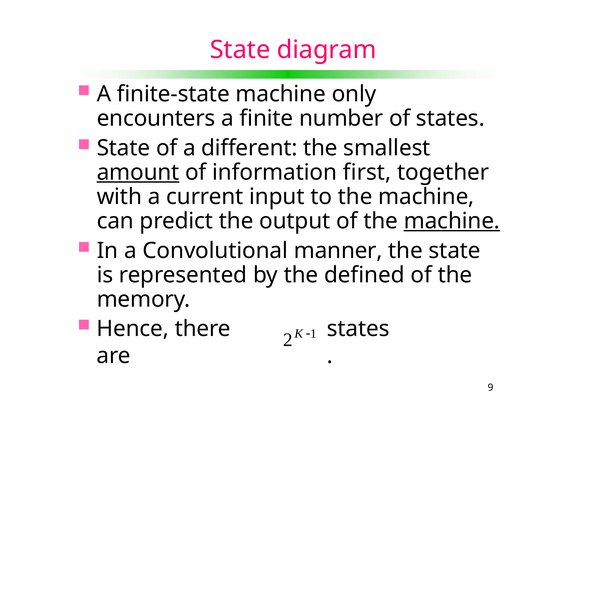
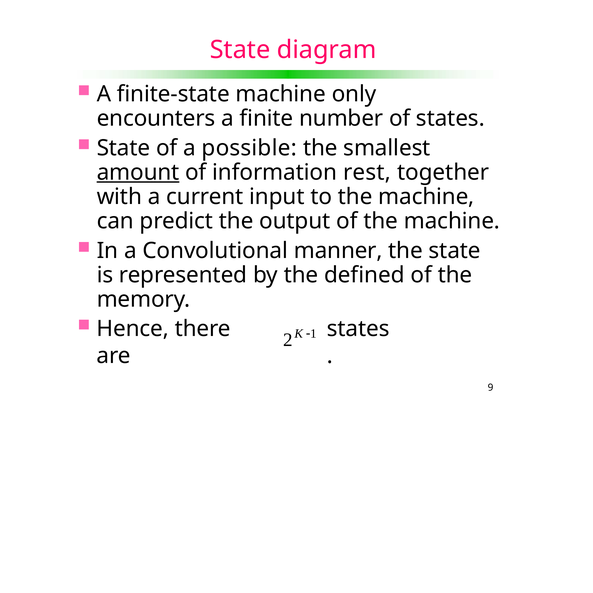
different: different -> possible (249, 148)
first: first -> rest (367, 172)
machine underline: present -> none (452, 221)
